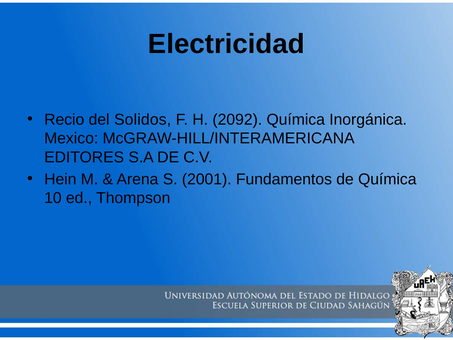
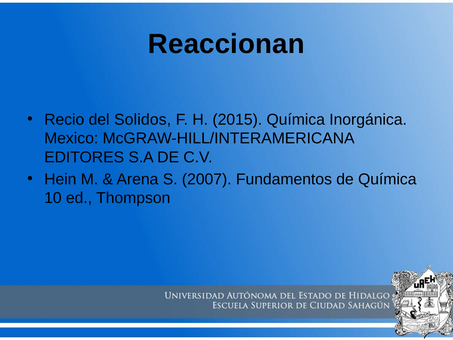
Electricidad: Electricidad -> Reaccionan (226, 44)
2092: 2092 -> 2015 (237, 119)
2001: 2001 -> 2007 (207, 179)
